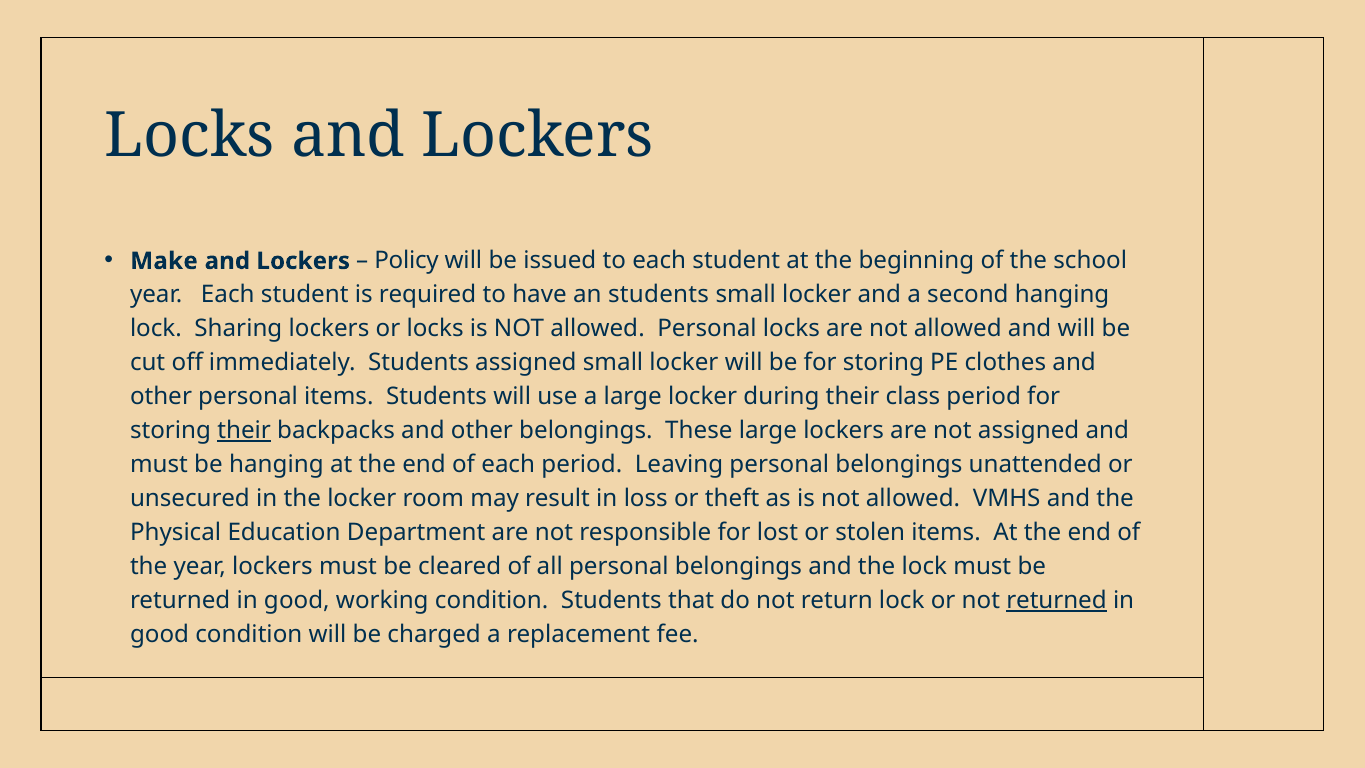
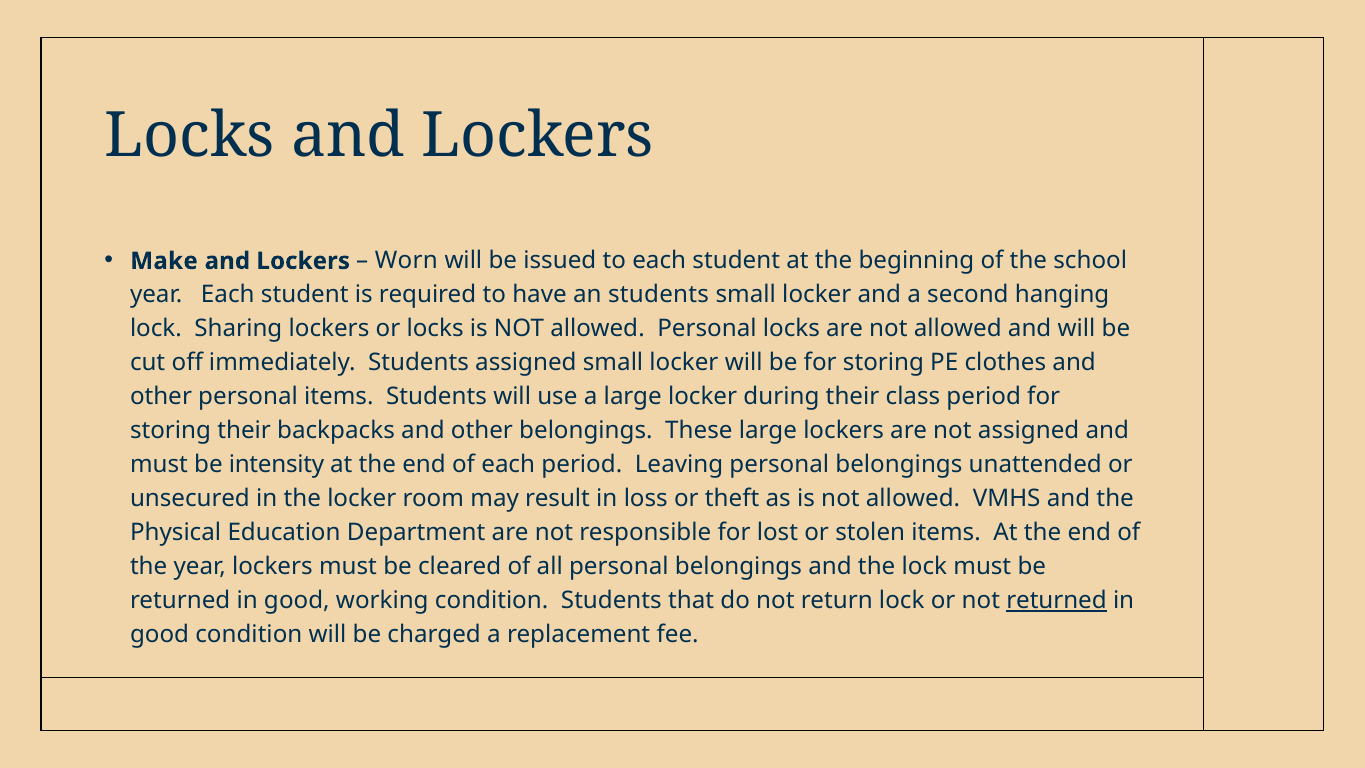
Policy: Policy -> Worn (406, 261)
their underline: present -> none (244, 431)
be hanging: hanging -> intensity (277, 465)
